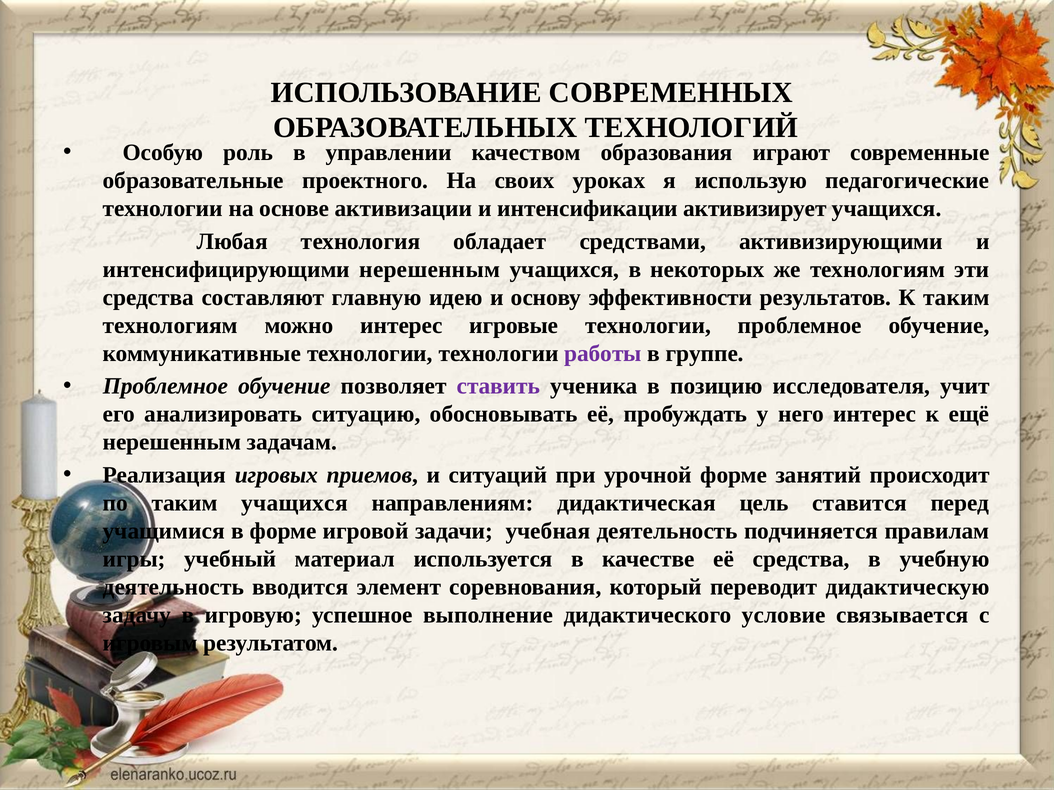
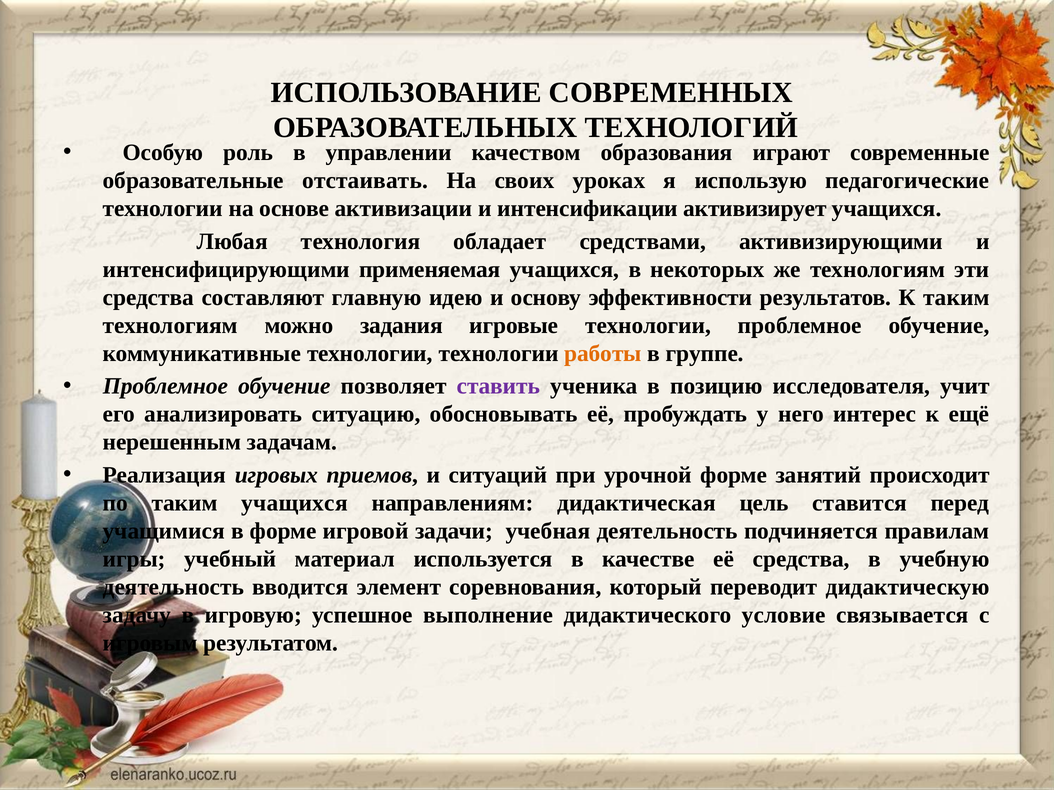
проектного: проектного -> отстаивать (365, 181)
интенсифицирующими нерешенным: нерешенным -> применяемая (430, 270)
можно интерес: интерес -> задания (401, 326)
работы colour: purple -> orange (603, 354)
